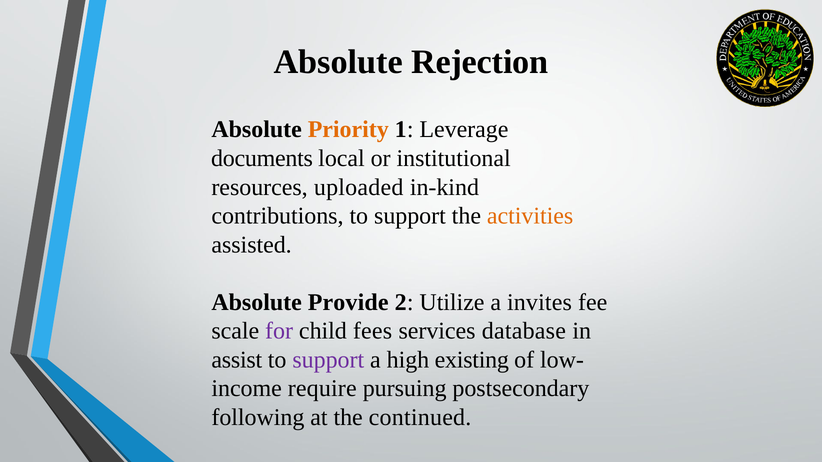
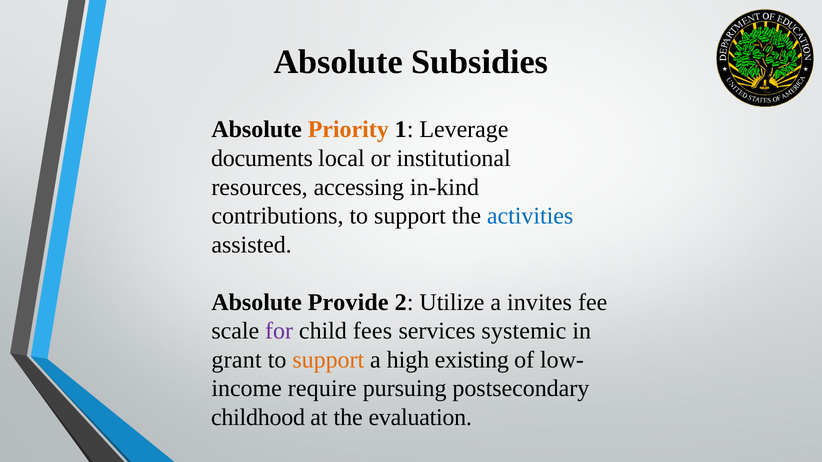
Rejection: Rejection -> Subsidies (480, 62)
uploaded: uploaded -> accessing (359, 187)
activities colour: orange -> blue (530, 216)
database: database -> systemic (524, 331)
assist: assist -> grant (237, 360)
support colour: purple -> orange (328, 360)
following: following -> childhood (258, 418)
continued: continued -> evaluation (420, 418)
